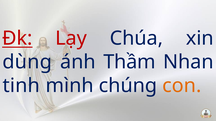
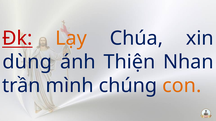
Lạy colour: red -> orange (71, 38)
Thầm: Thầm -> Thiện (129, 62)
tinh: tinh -> trần (21, 86)
